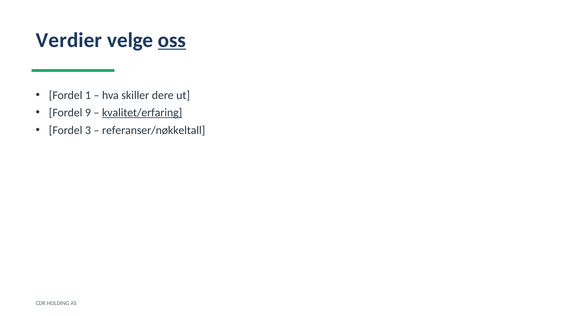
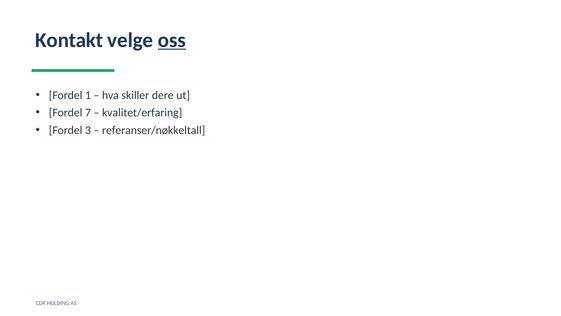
Verdier: Verdier -> Kontakt (69, 40)
9: 9 -> 7 (88, 113)
kvalitet/erfaring underline: present -> none (142, 113)
